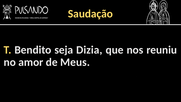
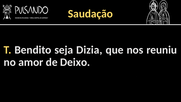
Meus: Meus -> Deixo (75, 62)
